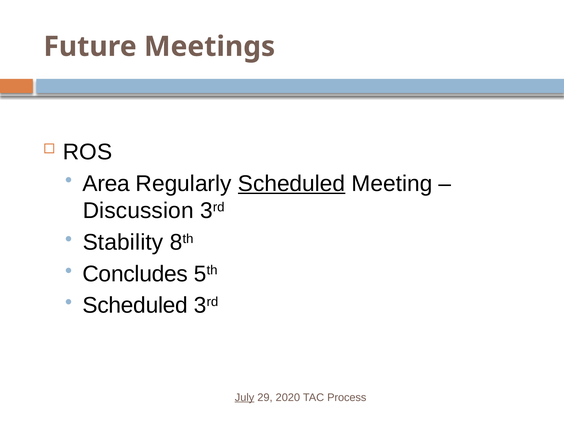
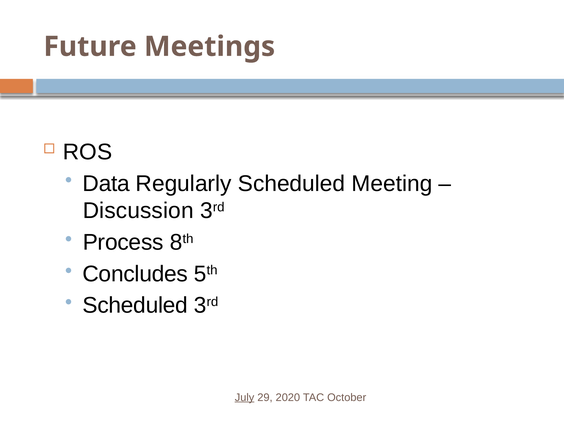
Area: Area -> Data (106, 184)
Scheduled underline: present -> none (292, 184)
Stability: Stability -> Process (123, 242)
Process: Process -> October (347, 397)
